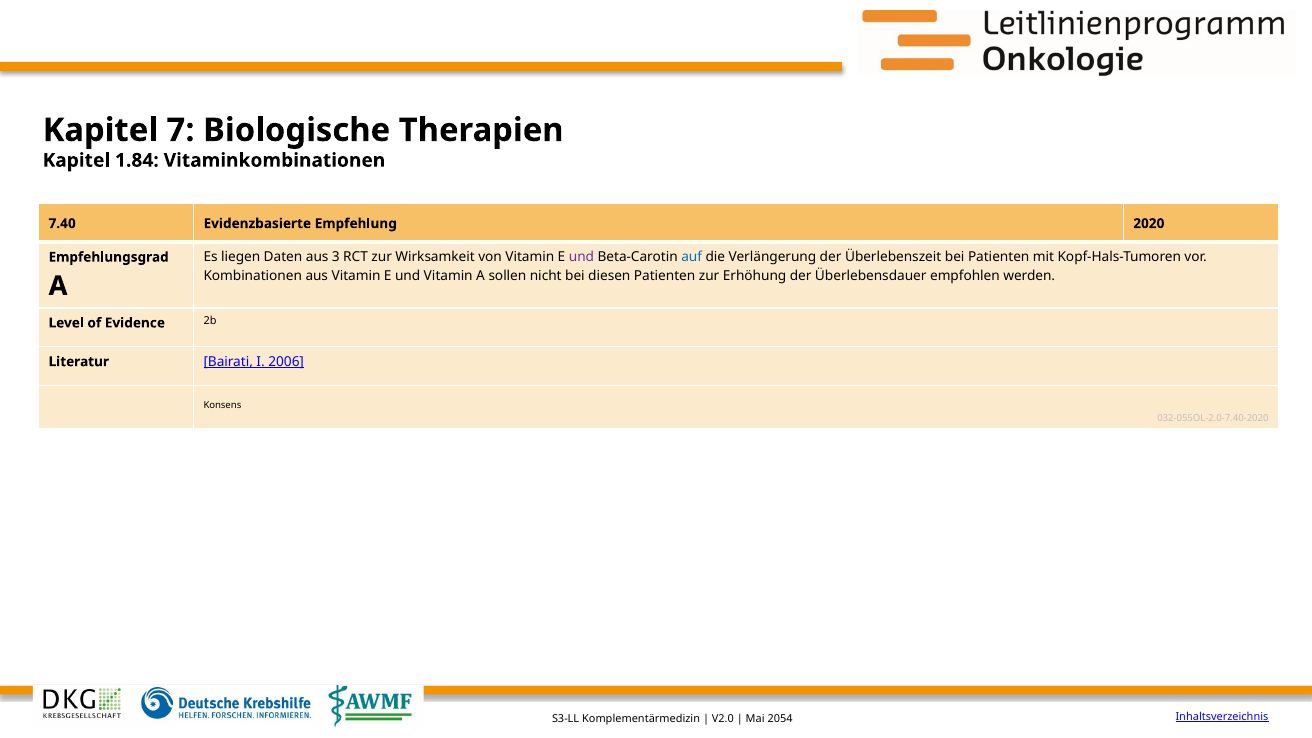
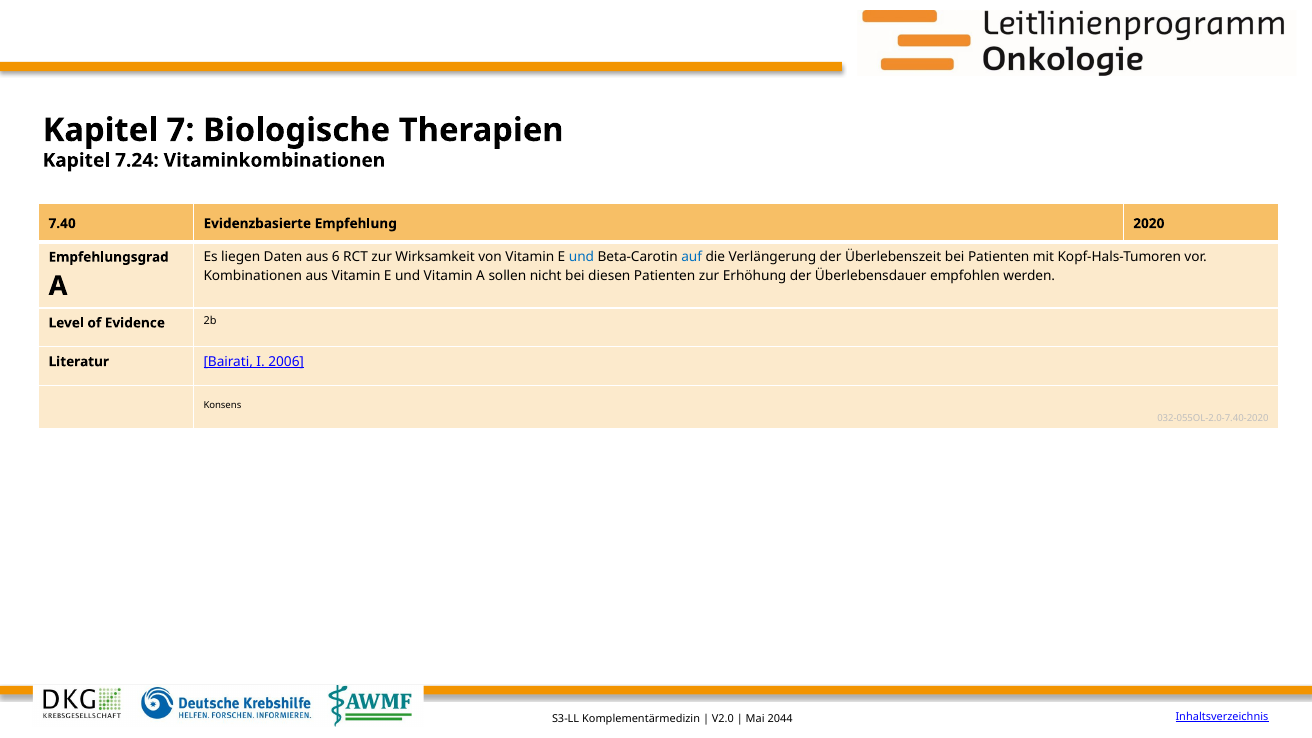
1.84: 1.84 -> 7.24 (137, 160)
3: 3 -> 6 (336, 257)
und colour: purple -> blue (581, 257)
2054: 2054 -> 2044 (780, 719)
